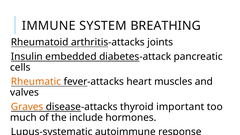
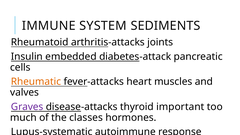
BREATHING: BREATHING -> SEDIMENTS (166, 26)
Graves colour: orange -> purple (27, 107)
include: include -> classes (86, 118)
